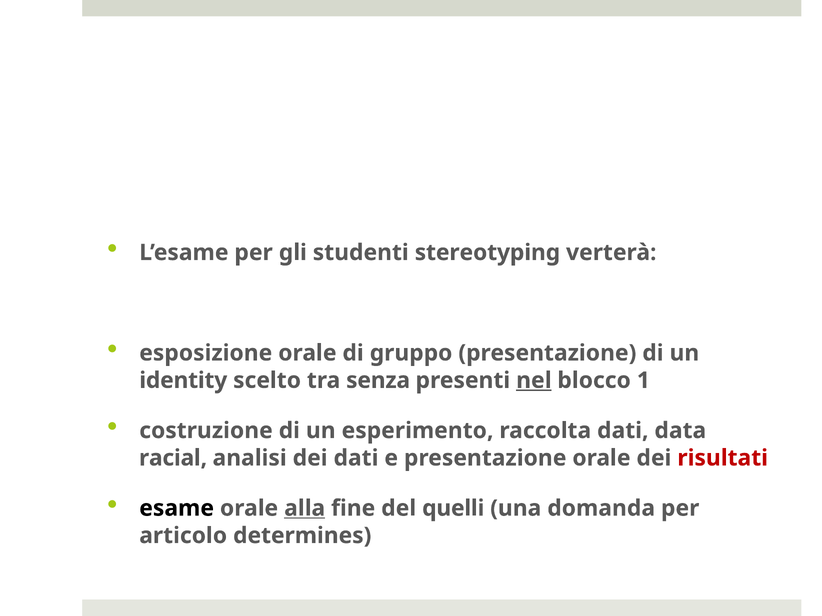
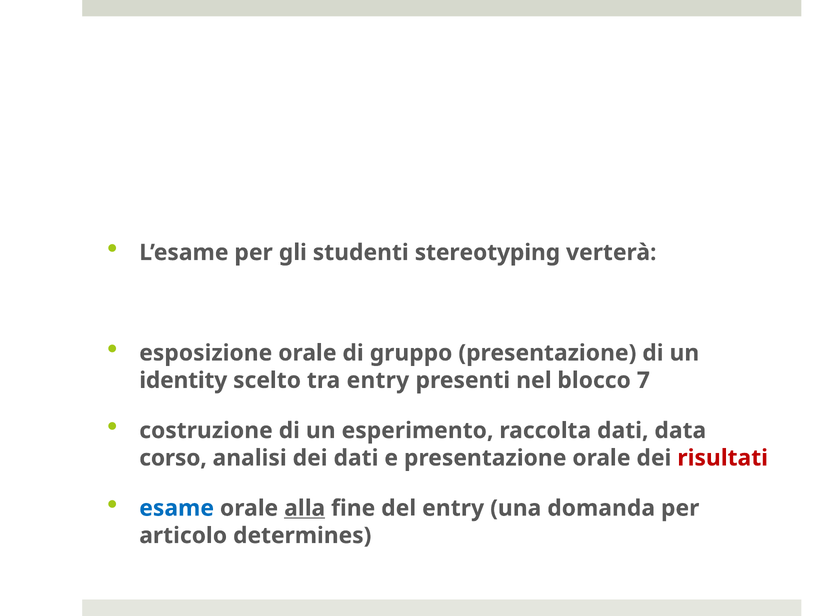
tra senza: senza -> entry (378, 381)
nel underline: present -> none (534, 381)
1: 1 -> 7 (643, 381)
racial: racial -> corso (173, 458)
esame colour: black -> blue (177, 509)
del quelli: quelli -> entry (453, 509)
